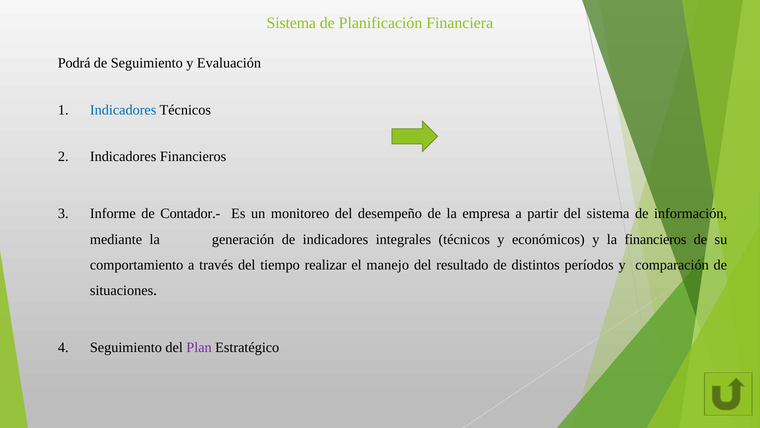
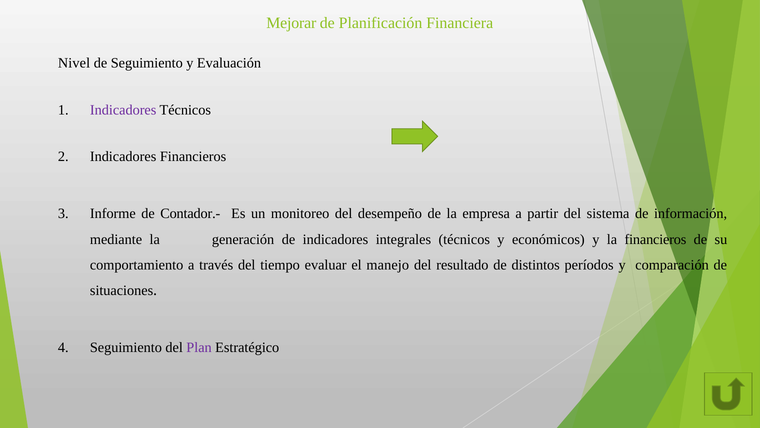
Sistema: Sistema -> Mejorar (291, 23)
Podrá: Podrá -> Nivel (74, 63)
Indicadores colour: blue -> purple (123, 110)
realizar: realizar -> evaluar (326, 265)
